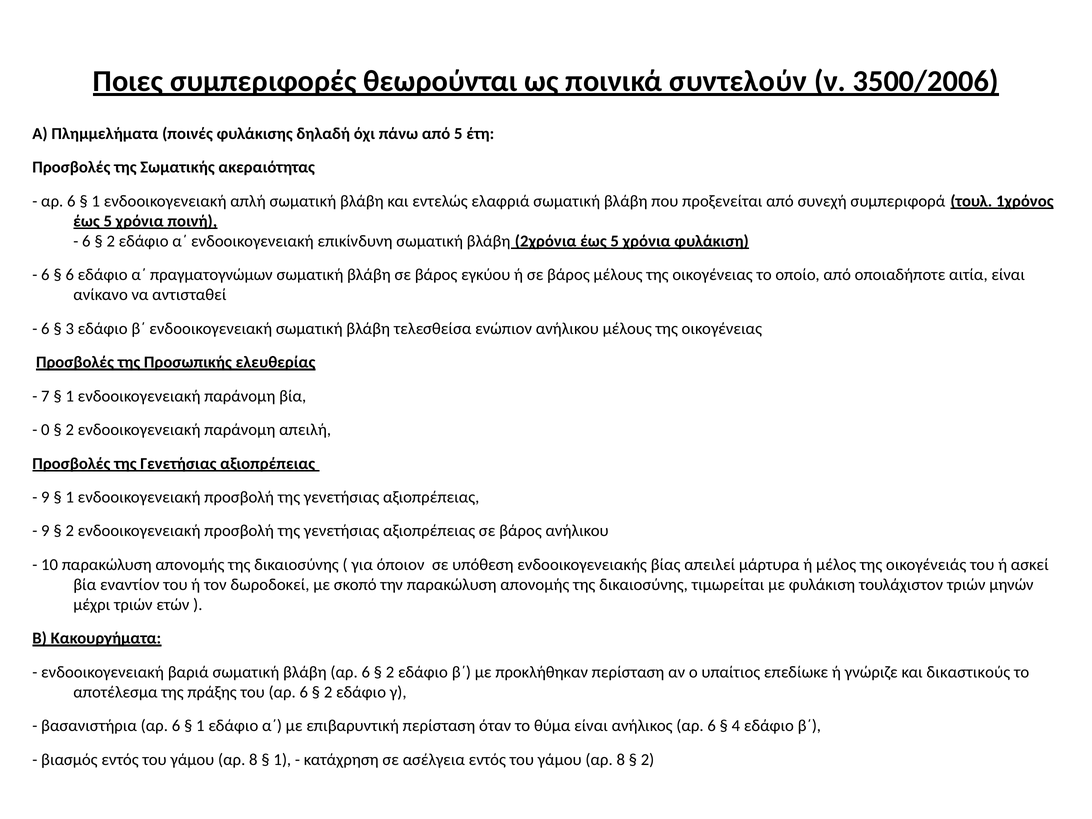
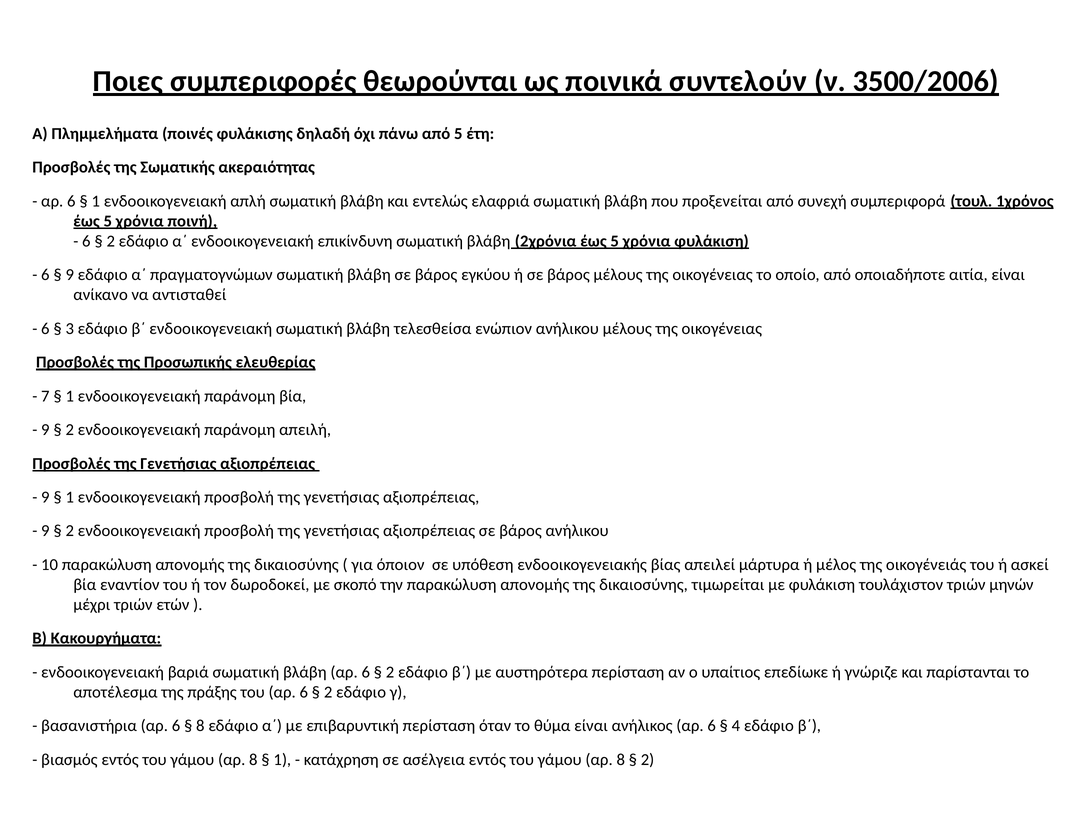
6: 6 -> 9 (70, 275)
0: 0 -> 9 (45, 430)
προκλήθηκαν: προκλήθηκαν -> αυστηρότερα (542, 672)
δικαστικούς: δικαστικούς -> παρίστανται (968, 672)
1: 1 -> 8 (200, 726)
